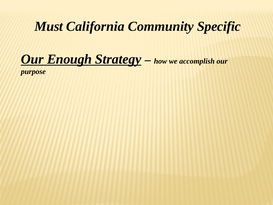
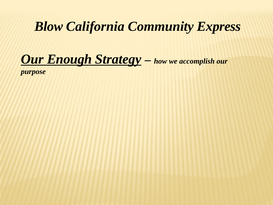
Must: Must -> Blow (49, 26)
Specific: Specific -> Express (219, 26)
